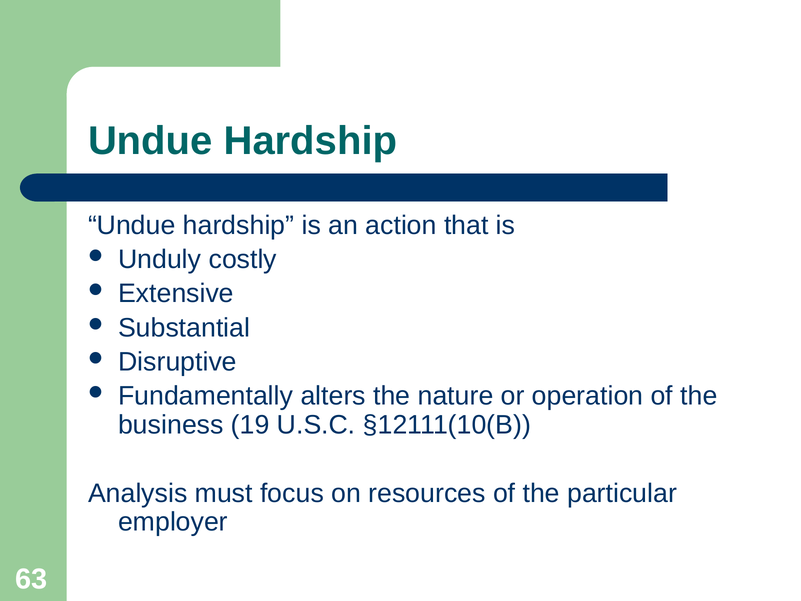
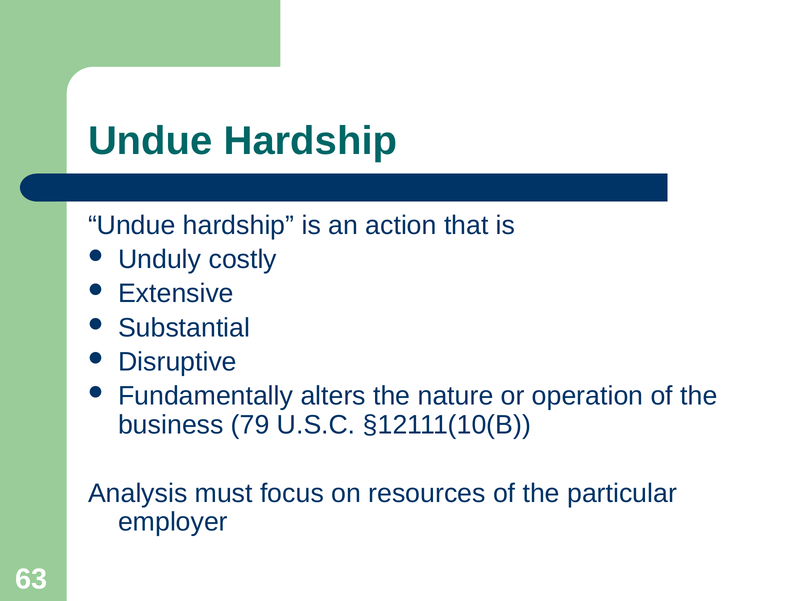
19: 19 -> 79 (250, 425)
